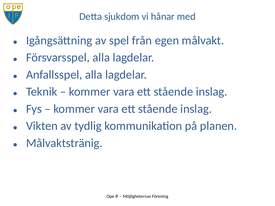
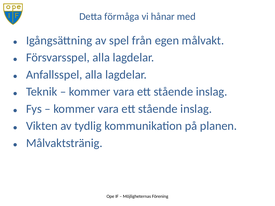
sjukdom: sjukdom -> förmåga (122, 17)
